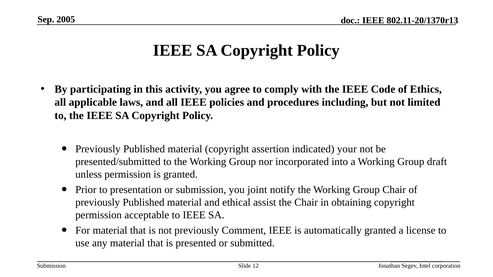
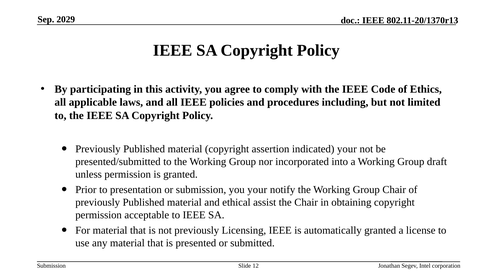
2005: 2005 -> 2029 (66, 20)
you joint: joint -> your (257, 190)
Comment: Comment -> Licensing (244, 231)
